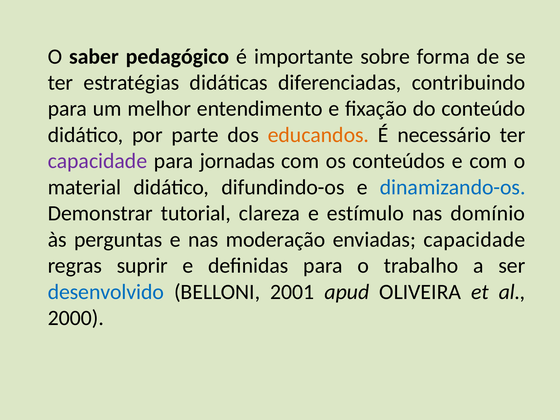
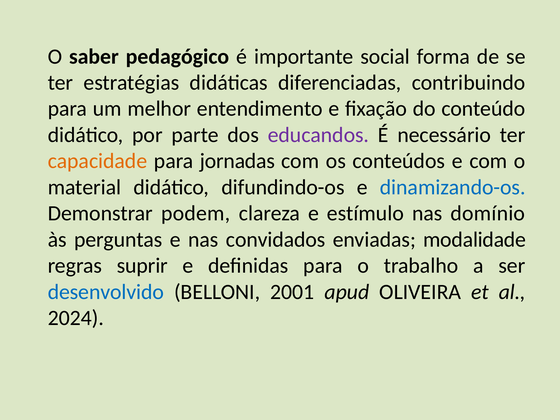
sobre: sobre -> social (385, 57)
educandos colour: orange -> purple (318, 135)
capacidade colour: purple -> orange (97, 161)
tutorial: tutorial -> podem (196, 213)
moderação: moderação -> convidados (276, 240)
enviadas capacidade: capacidade -> modalidade (475, 240)
2000: 2000 -> 2024 (76, 318)
